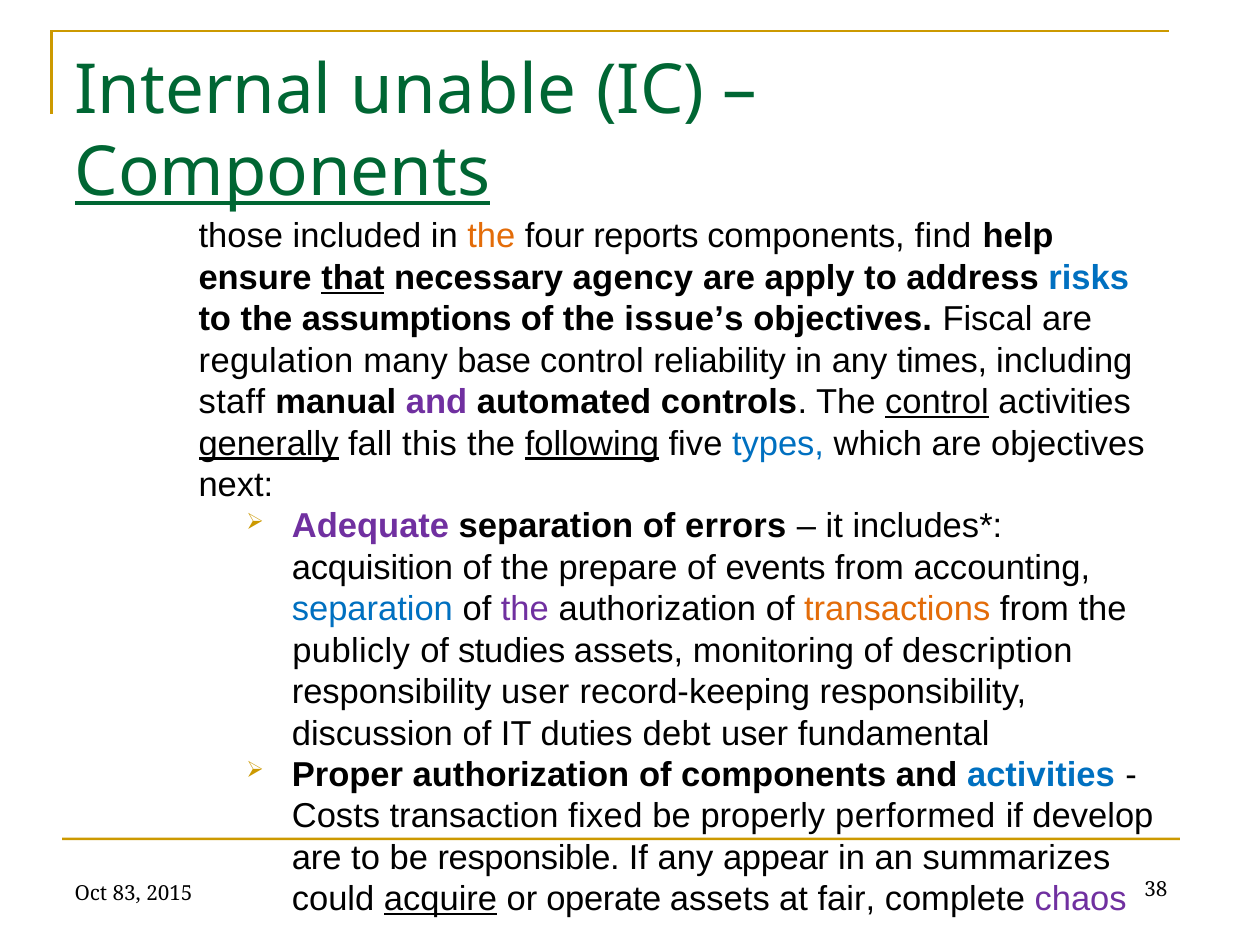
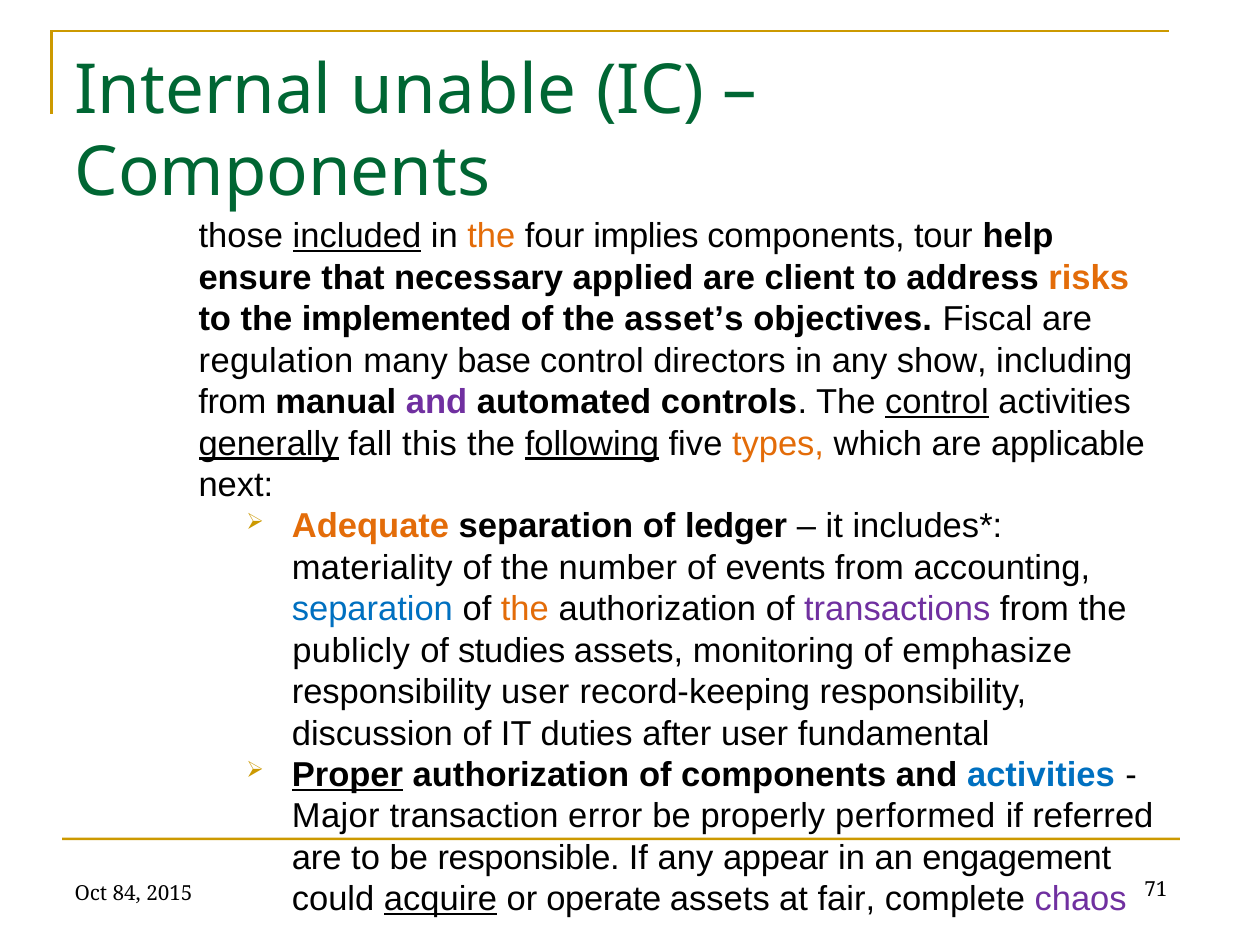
Components underline: present -> none (282, 173)
included underline: none -> present (357, 236)
reports: reports -> implies (646, 236)
find: find -> tour (943, 236)
that underline: present -> none (353, 278)
agency: agency -> applied (633, 278)
apply: apply -> client (810, 278)
risks colour: blue -> orange (1089, 278)
assumptions: assumptions -> implemented (407, 319)
issue’s: issue’s -> asset’s (684, 319)
reliability: reliability -> directors (719, 361)
times: times -> show (942, 361)
staff: staff -> from (232, 402)
types colour: blue -> orange (778, 443)
are objectives: objectives -> applicable (1068, 443)
Adequate colour: purple -> orange (371, 526)
errors: errors -> ledger (736, 526)
acquisition: acquisition -> materiality (372, 568)
prepare: prepare -> number (618, 568)
the colour: purple -> orange (525, 609)
transactions colour: orange -> purple (897, 609)
description: description -> emphasize (987, 650)
debt: debt -> after (677, 733)
Proper underline: none -> present (347, 775)
Costs: Costs -> Major (336, 816)
fixed: fixed -> error (605, 816)
develop: develop -> referred (1093, 816)
summarizes: summarizes -> engagement (1017, 858)
83: 83 -> 84 (127, 893)
38: 38 -> 71 (1156, 890)
